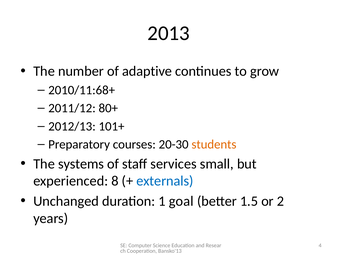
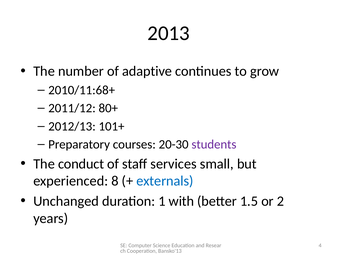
students colour: orange -> purple (214, 144)
systems: systems -> conduct (81, 164)
goal: goal -> with (181, 201)
